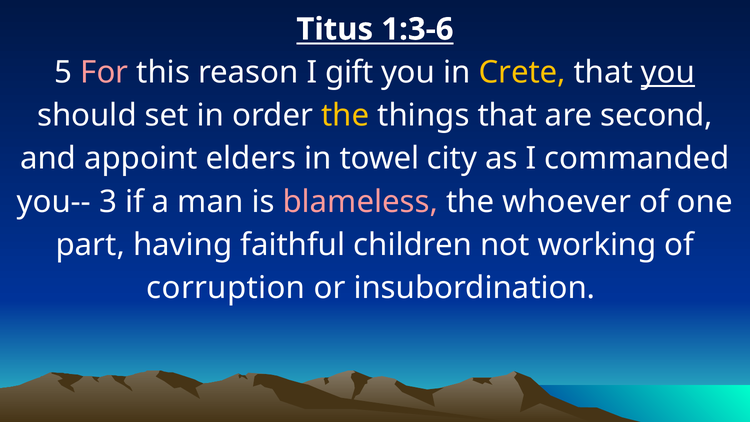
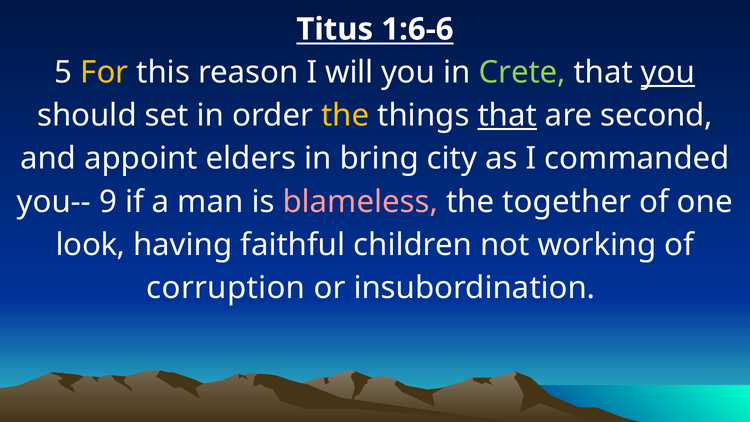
1:3-6: 1:3-6 -> 1:6-6 (417, 29)
For colour: pink -> yellow (104, 72)
gift: gift -> will (349, 72)
Crete colour: yellow -> light green (522, 72)
that underline: none -> present (507, 115)
towel: towel -> bring (379, 159)
3: 3 -> 9 (108, 202)
whoever: whoever -> together (567, 202)
part: part -> look (91, 245)
